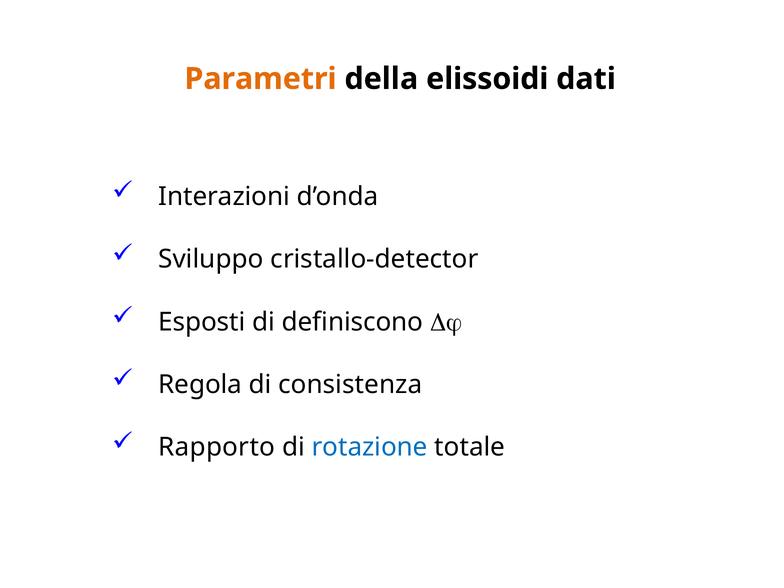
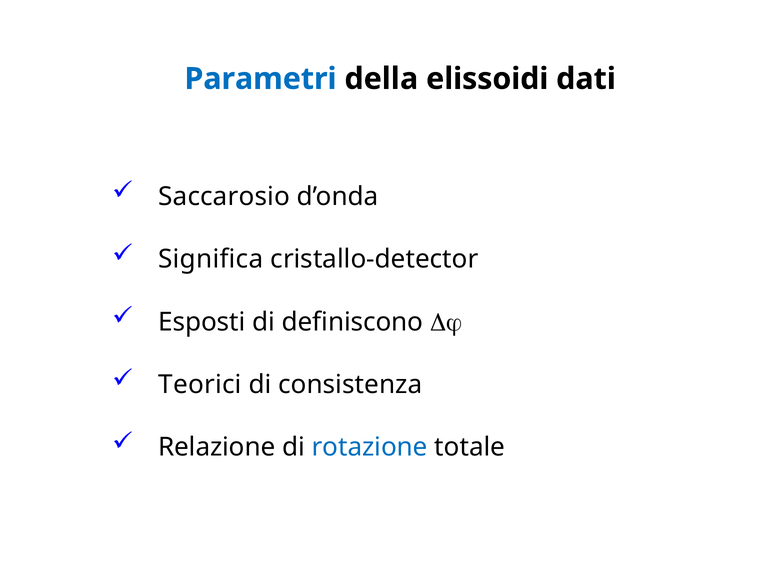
Parametri colour: orange -> blue (261, 79)
Interazioni: Interazioni -> Saccarosio (224, 196)
Sviluppo: Sviluppo -> Significa (211, 259)
Regola: Regola -> Teorici (200, 385)
Rapporto: Rapporto -> Relazione (217, 447)
